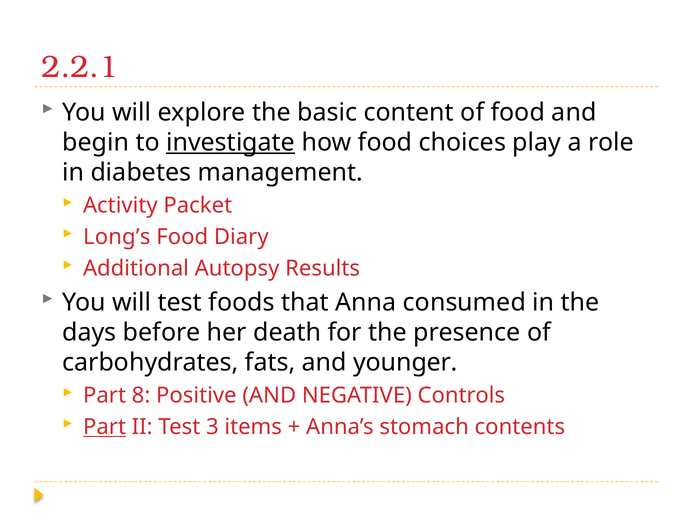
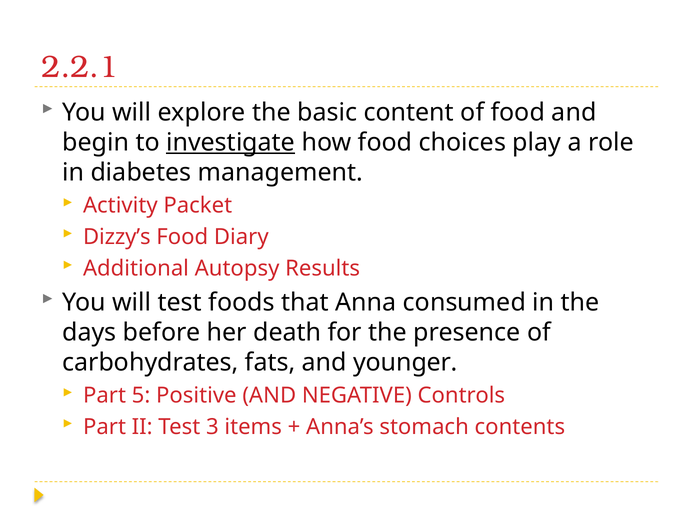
Long’s: Long’s -> Dizzy’s (117, 237)
8: 8 -> 5 (141, 395)
Part underline: present -> none (105, 427)
